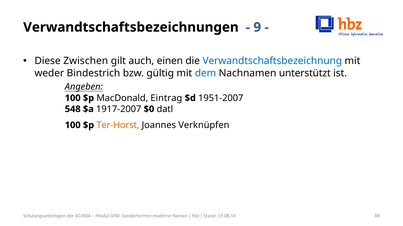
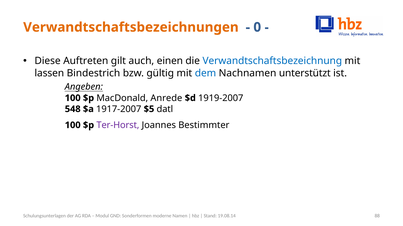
Verwandtschaftsbezeichnungen colour: black -> orange (131, 27)
9: 9 -> 0 (257, 27)
Zwischen: Zwischen -> Auftreten (86, 61)
weder: weder -> lassen (49, 73)
Eintrag: Eintrag -> Anrede (166, 98)
1951-2007: 1951-2007 -> 1919-2007 (221, 98)
$0: $0 -> $5 (149, 109)
Ter-Horst colour: orange -> purple (118, 125)
Verknüpfen: Verknüpfen -> Bestimmter (204, 125)
